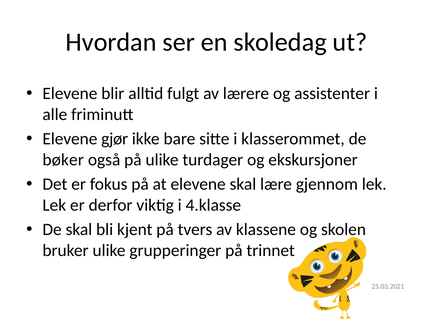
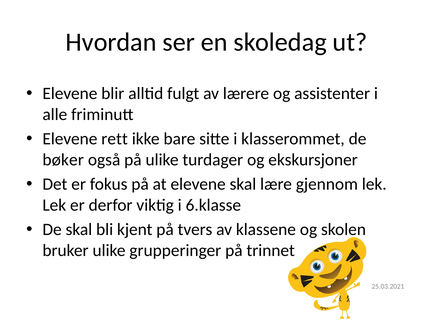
gjør: gjør -> rett (115, 139)
4.klasse: 4.klasse -> 6.klasse (213, 205)
